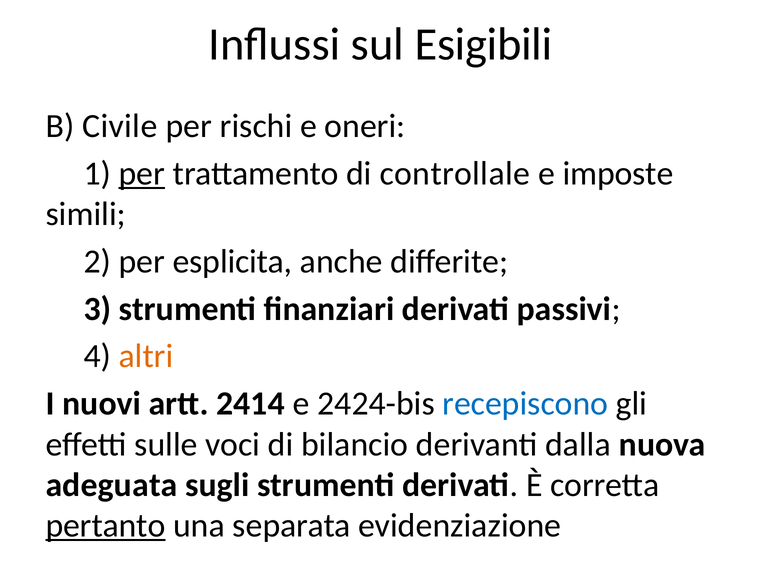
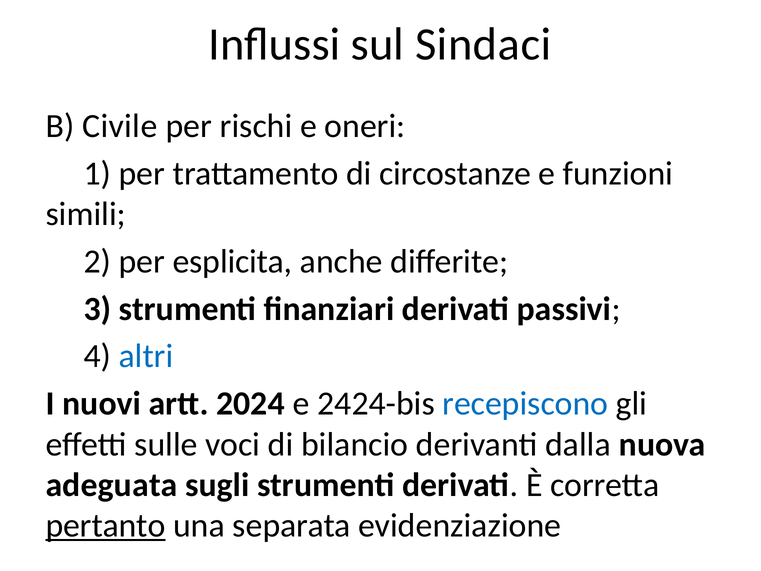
Esigibili: Esigibili -> Sindaci (483, 45)
per underline: present -> none (142, 173)
controllale: controllale -> circostanze (455, 173)
imposte: imposte -> funzioni (618, 173)
altri colour: orange -> blue (146, 356)
2414: 2414 -> 2024 (250, 404)
